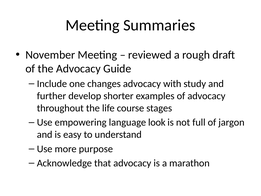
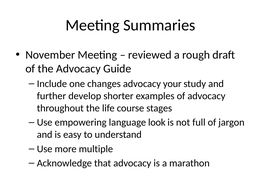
with: with -> your (172, 84)
purpose: purpose -> multiple (96, 149)
